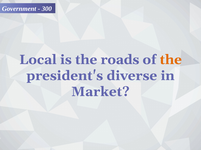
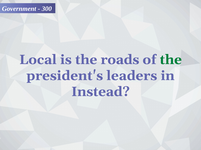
the colour: orange -> green (171, 60)
diverse: diverse -> leaders (132, 76)
Market: Market -> Instead (101, 92)
